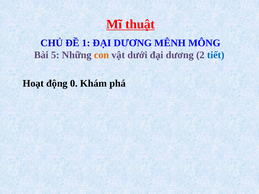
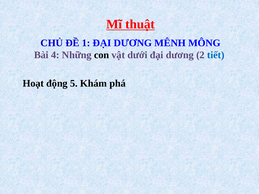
5: 5 -> 4 (55, 55)
con colour: orange -> black (102, 55)
0: 0 -> 5 (74, 84)
